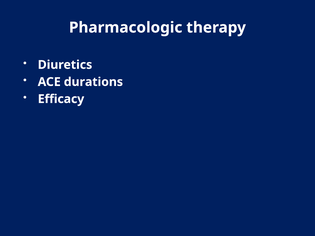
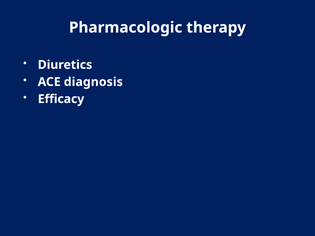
durations: durations -> diagnosis (93, 82)
